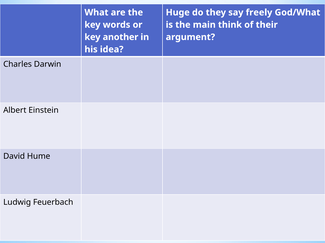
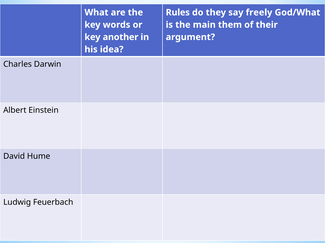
Huge: Huge -> Rules (178, 12)
think: think -> them (230, 25)
